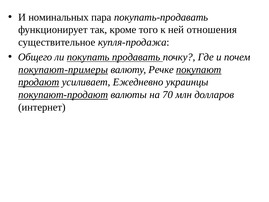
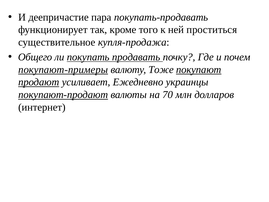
номинальных: номинальных -> деепричастие (59, 17)
отношения: отношения -> проститься (212, 30)
Речке: Речке -> Тоже (161, 69)
